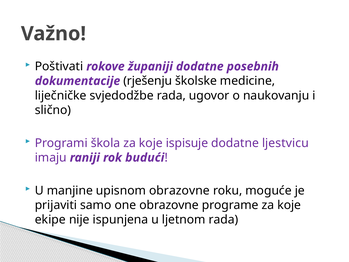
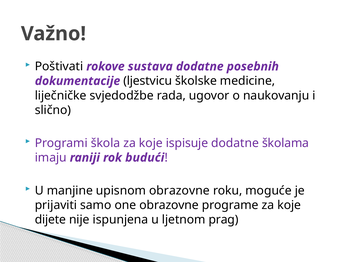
županiji: županiji -> sustava (150, 66)
rješenju: rješenju -> ljestvicu (148, 81)
ljestvicu: ljestvicu -> školama (286, 143)
ekipe: ekipe -> dijete (50, 219)
ljetnom rada: rada -> prag (223, 219)
